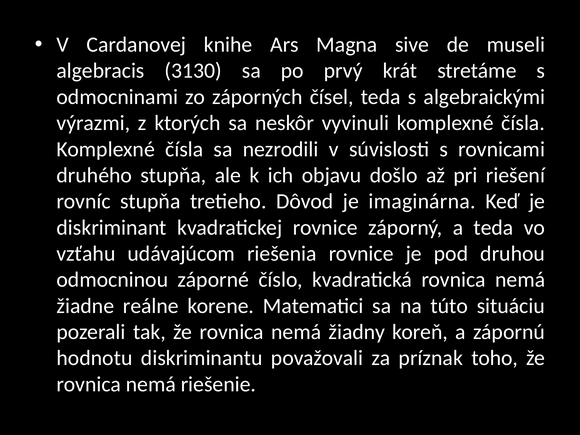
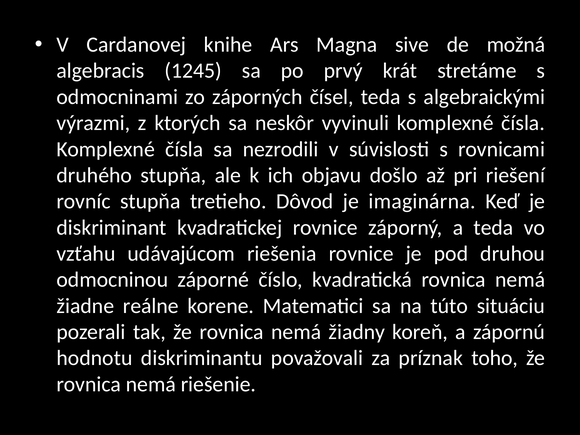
museli: museli -> možná (516, 45)
3130: 3130 -> 1245 (193, 71)
